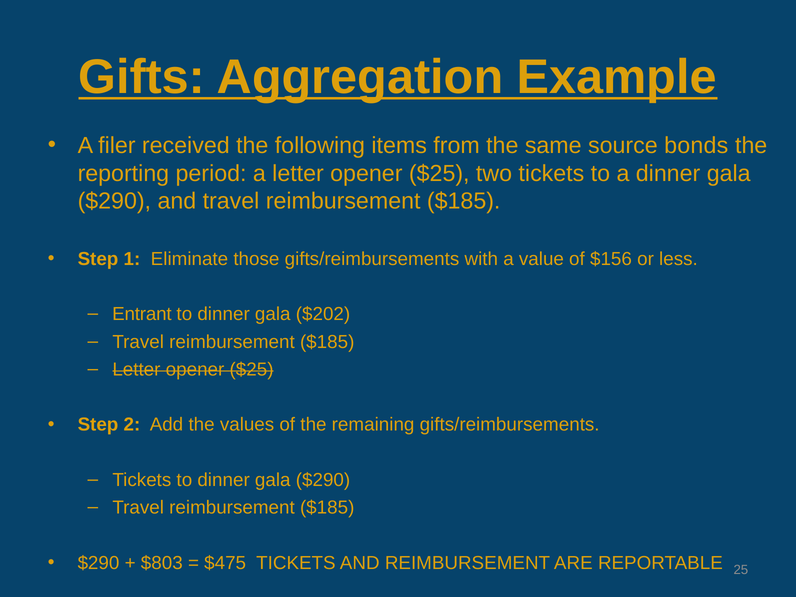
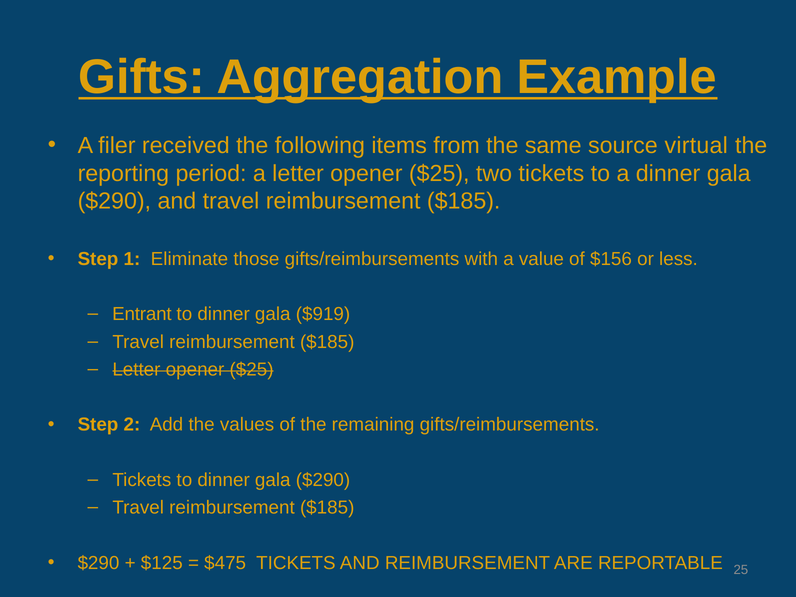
bonds: bonds -> virtual (696, 146)
$202: $202 -> $919 (323, 314)
$803: $803 -> $125 (162, 563)
